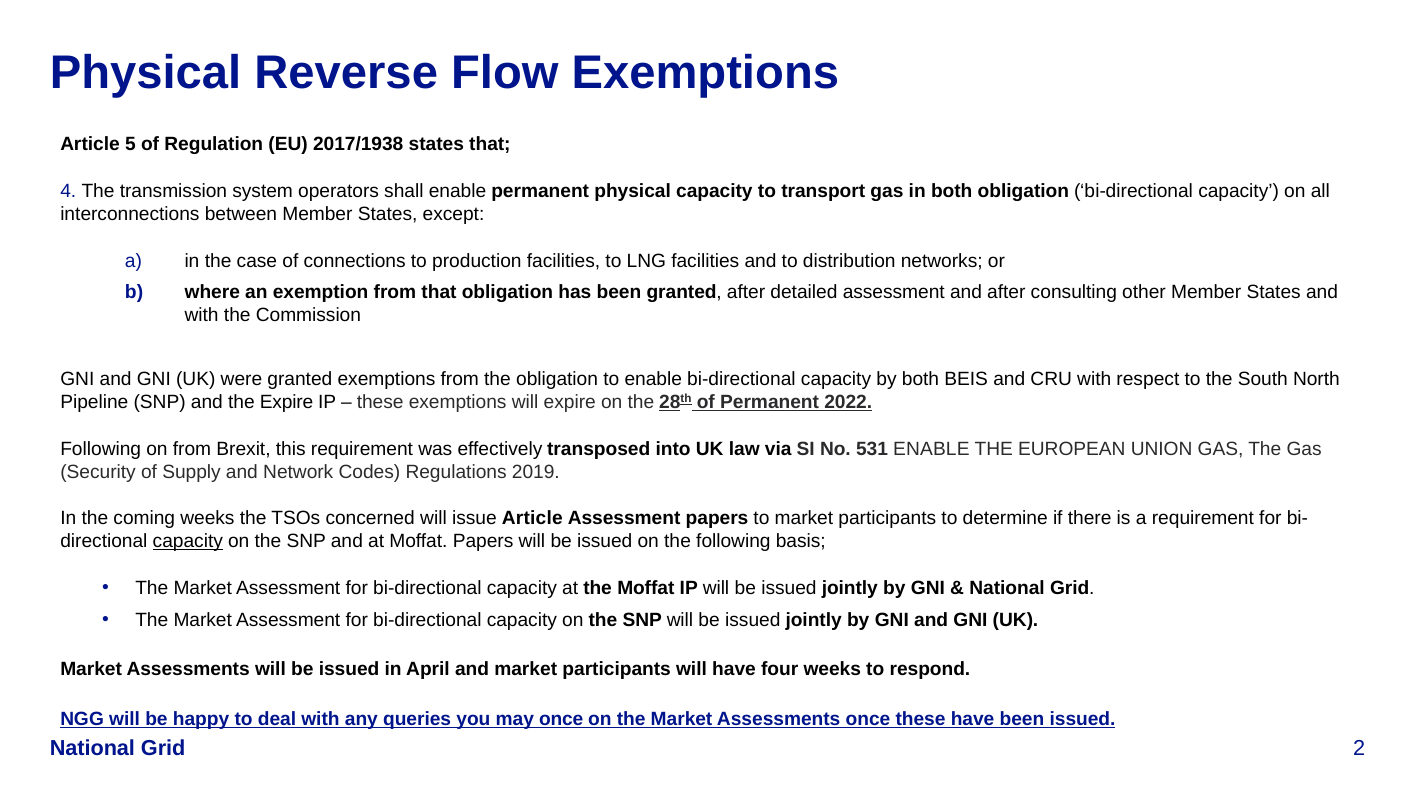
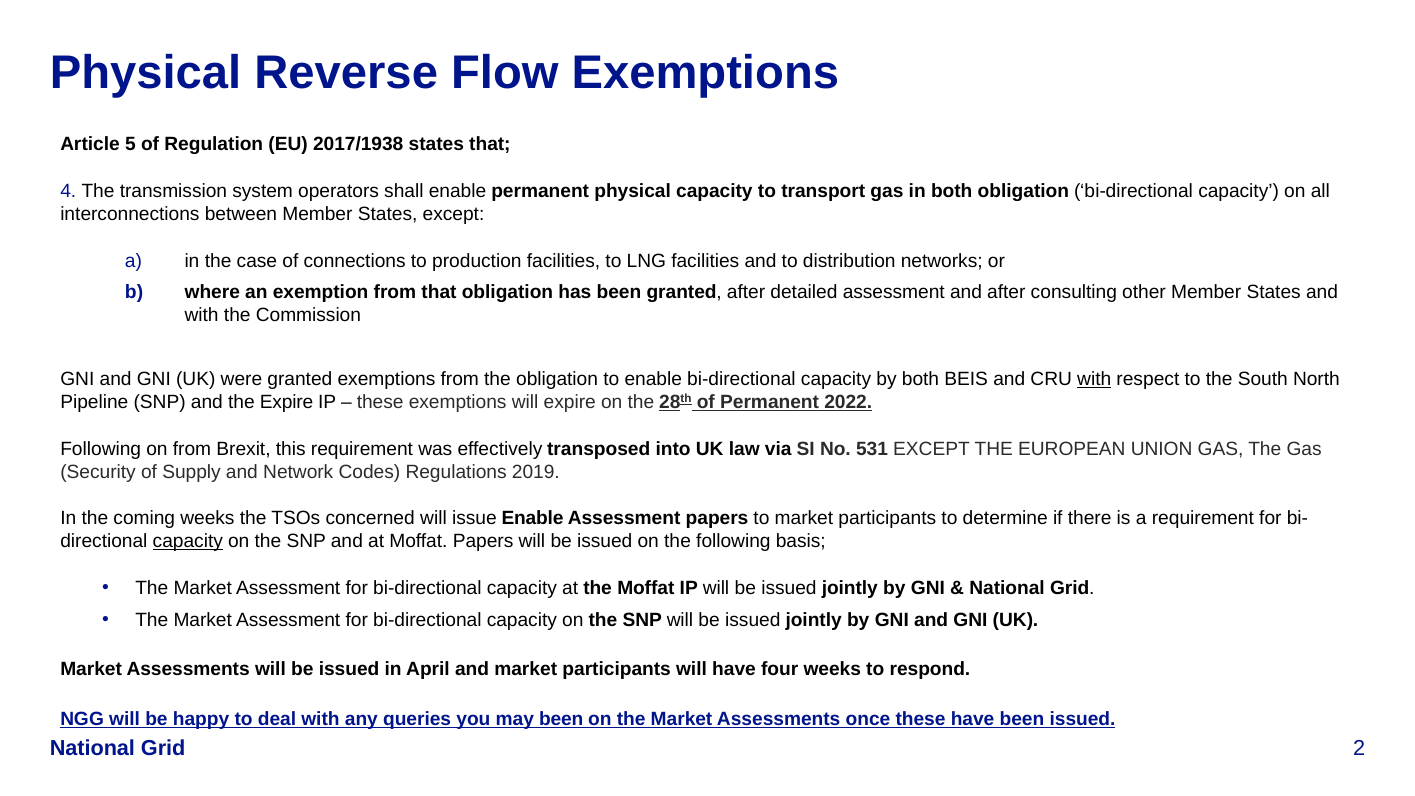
with underline: none -> present (1094, 379)
531 ENABLE: ENABLE -> EXCEPT (931, 449)
issue Article: Article -> Enable (533, 519)
may once: once -> been (561, 719)
